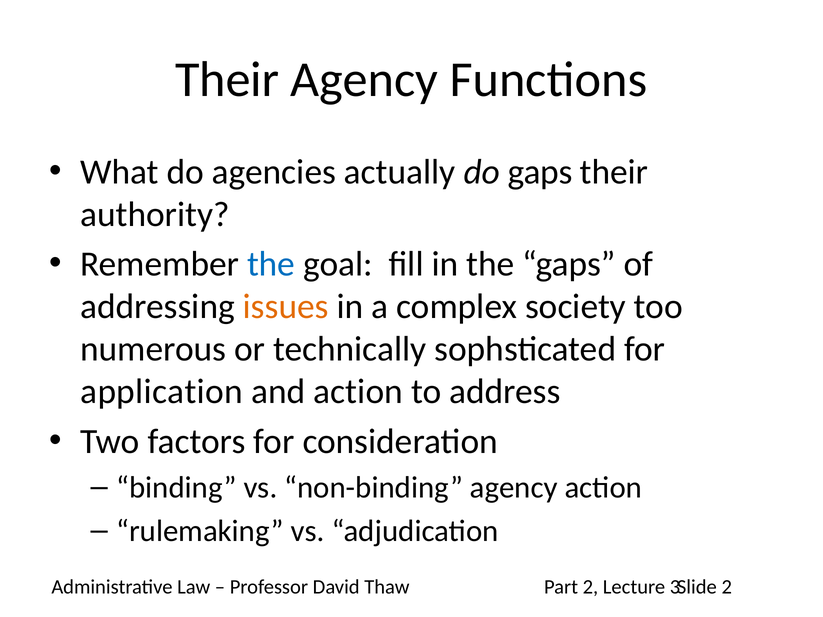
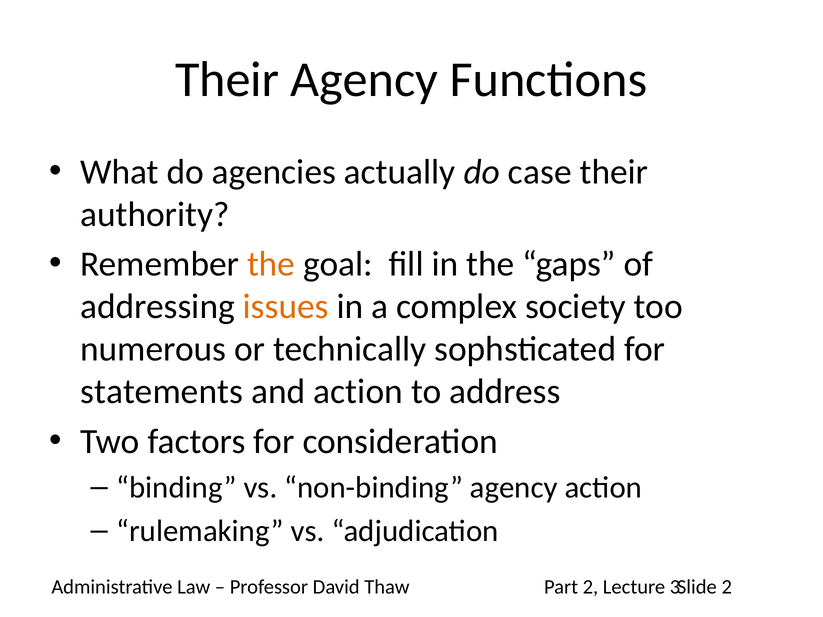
do gaps: gaps -> case (540, 172)
the colour: blue -> orange (271, 264)
application: application -> statements (162, 392)
